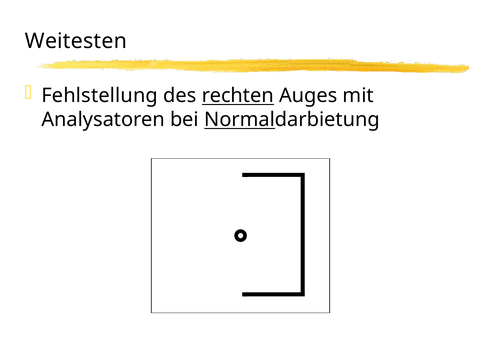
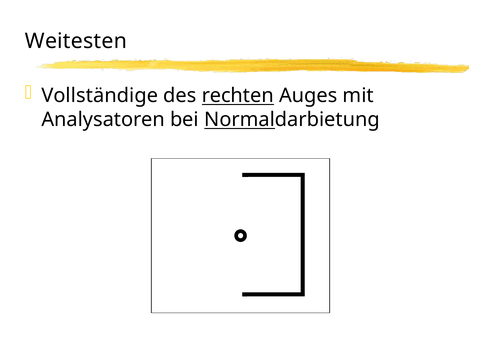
Fehlstellung: Fehlstellung -> Vollständige (100, 95)
